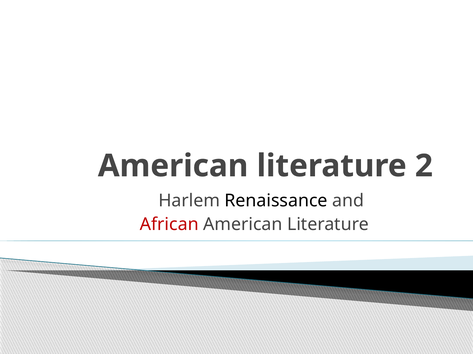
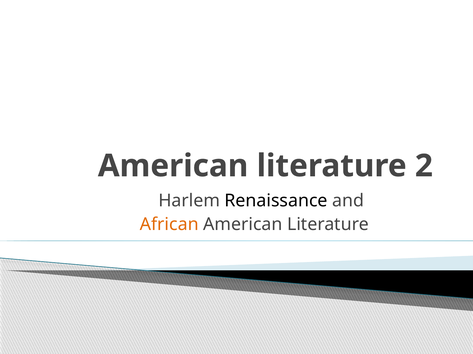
African colour: red -> orange (169, 225)
